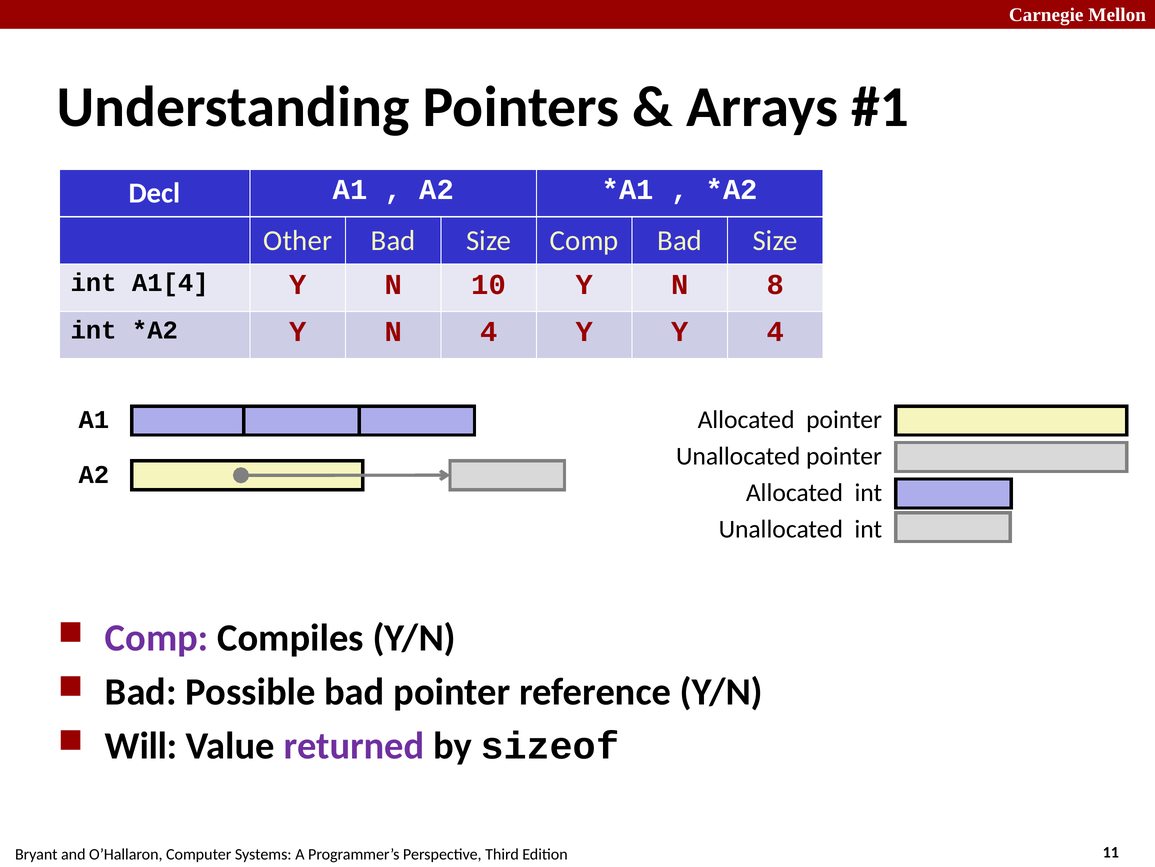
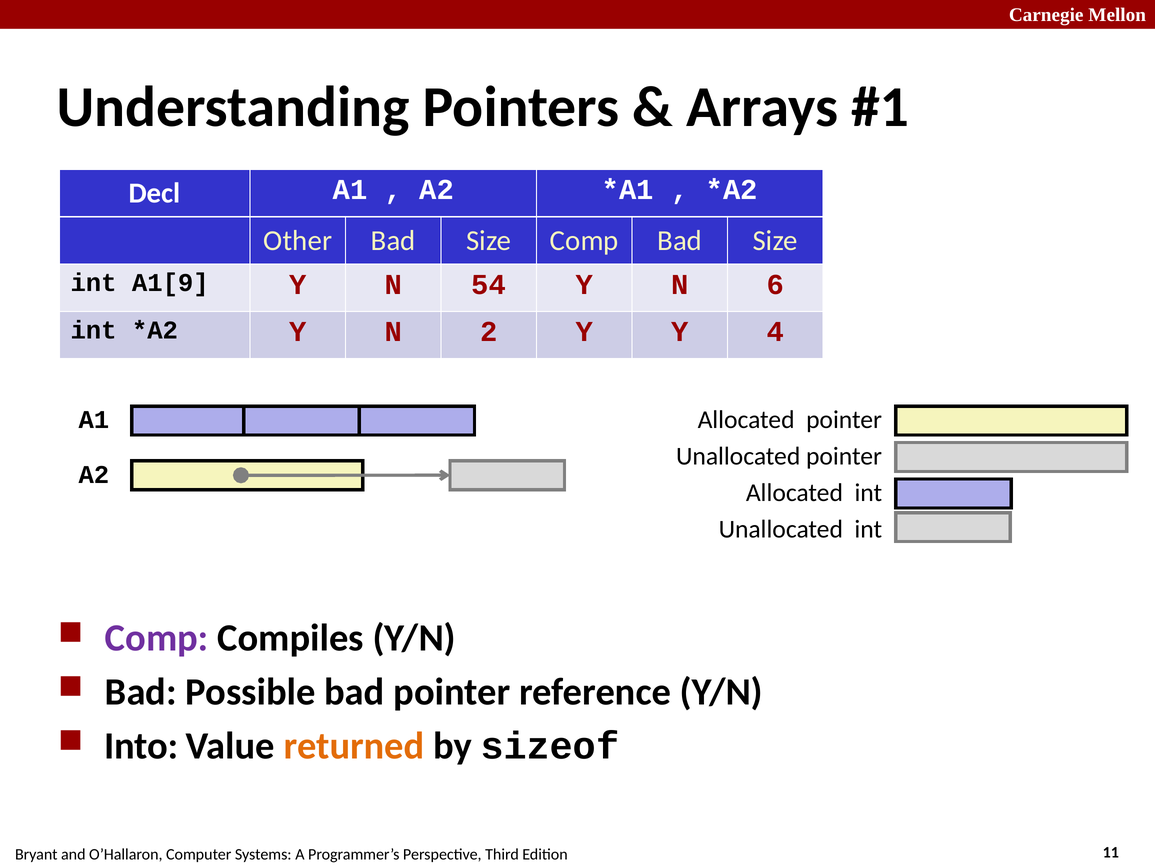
A1[4: A1[4 -> A1[9 (170, 283)
10: 10 -> 54 (489, 284)
8: 8 -> 6 (775, 284)
N 4: 4 -> 2 (489, 332)
Will: Will -> Into (141, 745)
returned colour: purple -> orange (354, 745)
